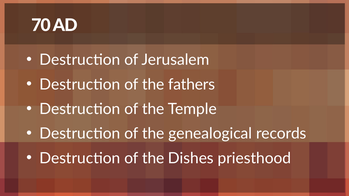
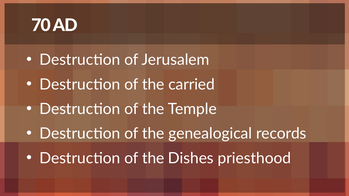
fathers: fathers -> carried (192, 85)
